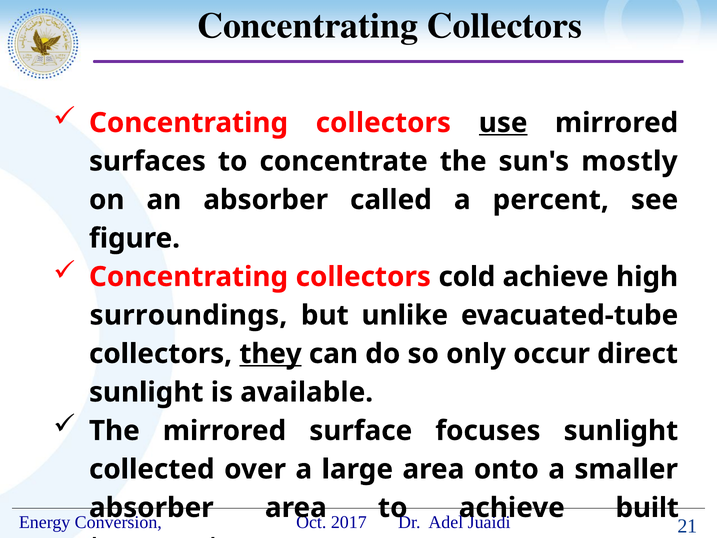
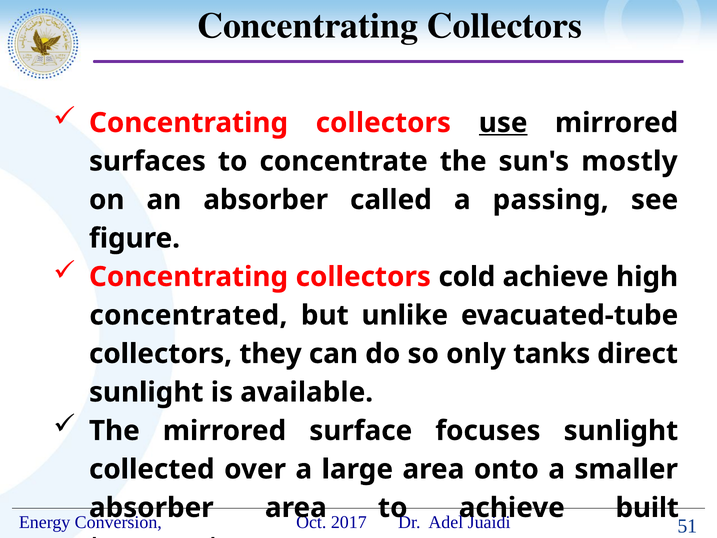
percent: percent -> passing (551, 200)
surroundings: surroundings -> concentrated (188, 315)
they underline: present -> none (271, 354)
occur: occur -> tanks (552, 354)
21: 21 -> 51 (687, 526)
